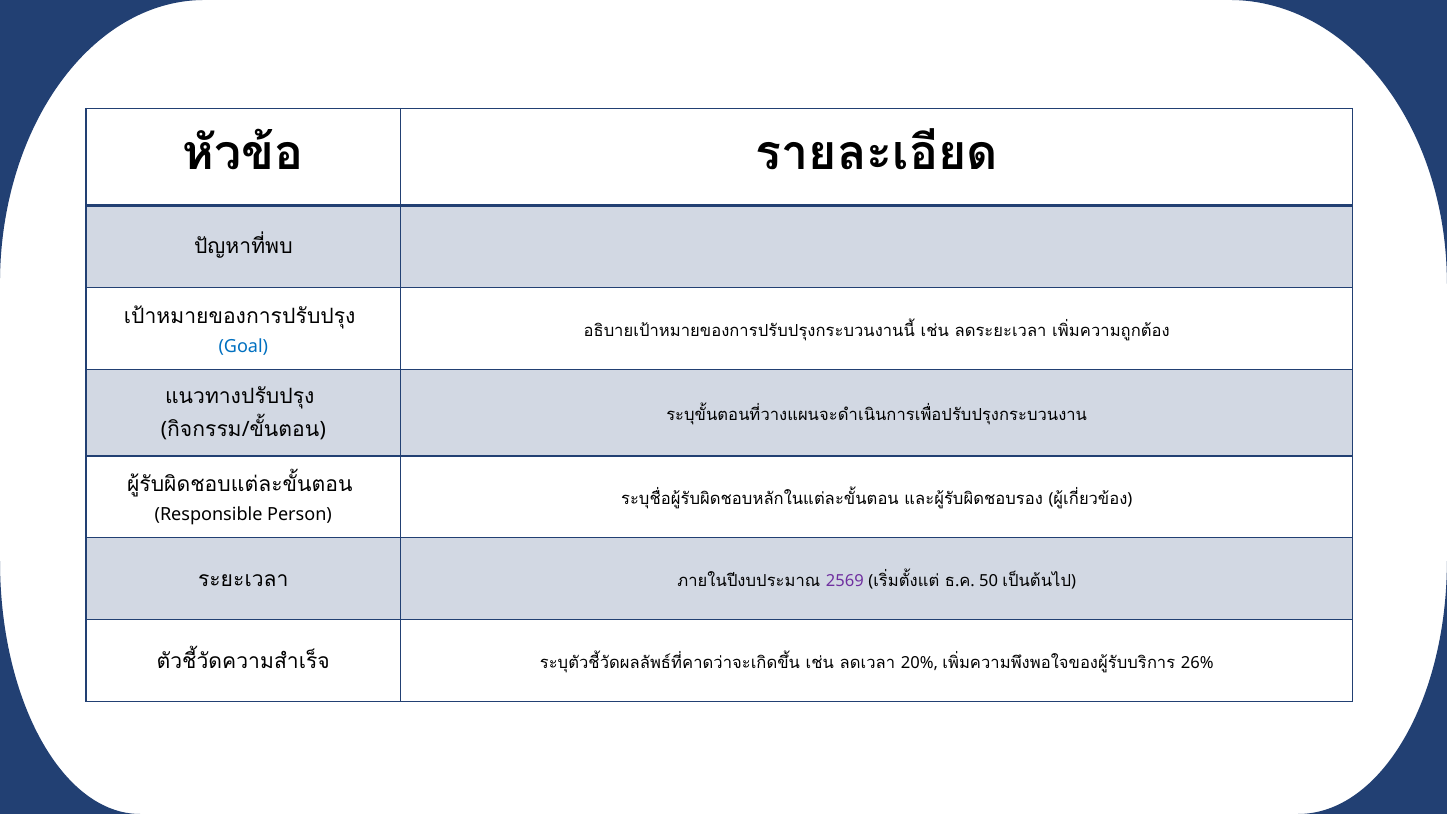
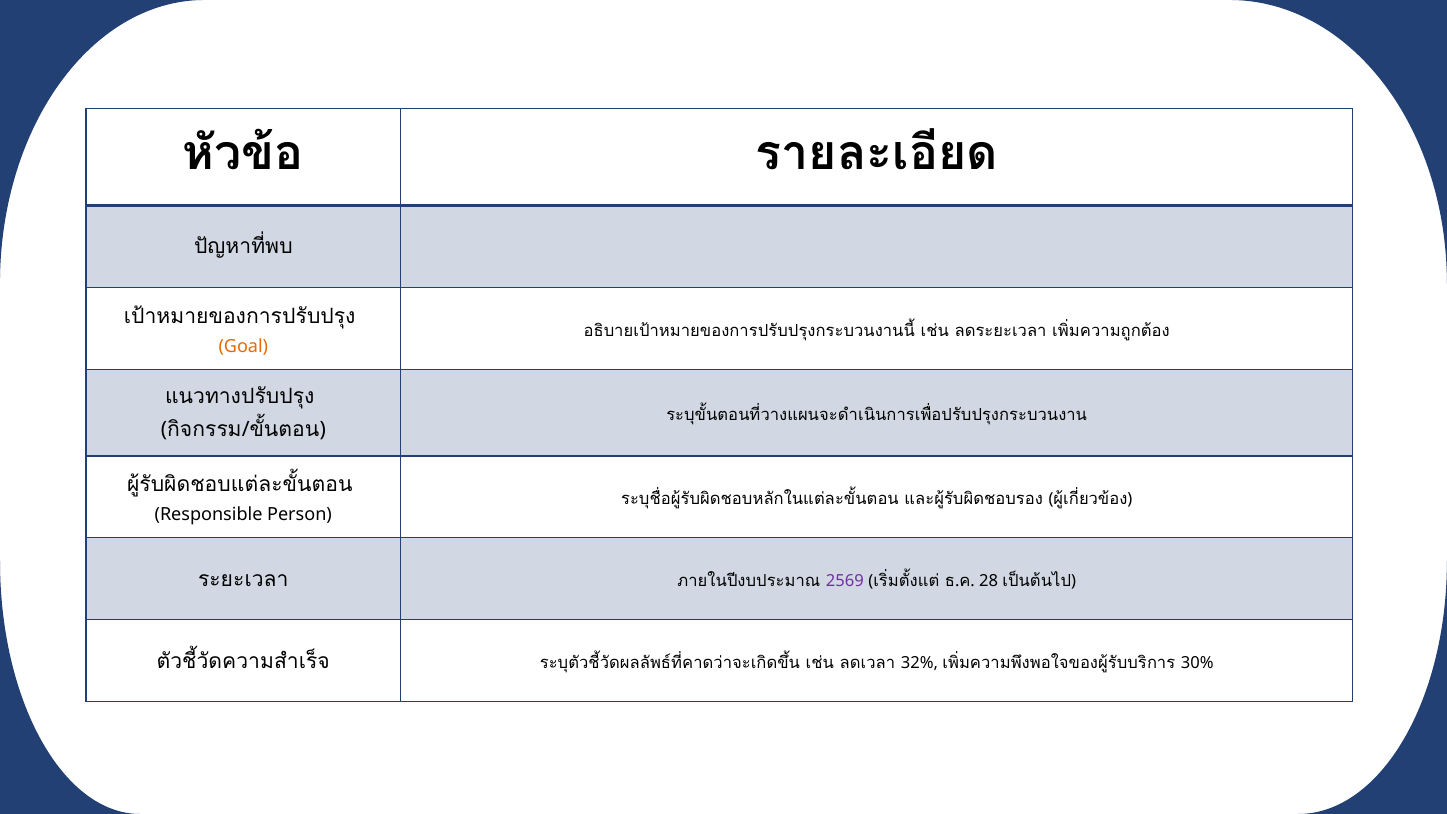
Goal colour: blue -> orange (243, 346)
50: 50 -> 28 (989, 581)
20%: 20% -> 32% (919, 663)
26%: 26% -> 30% (1197, 663)
